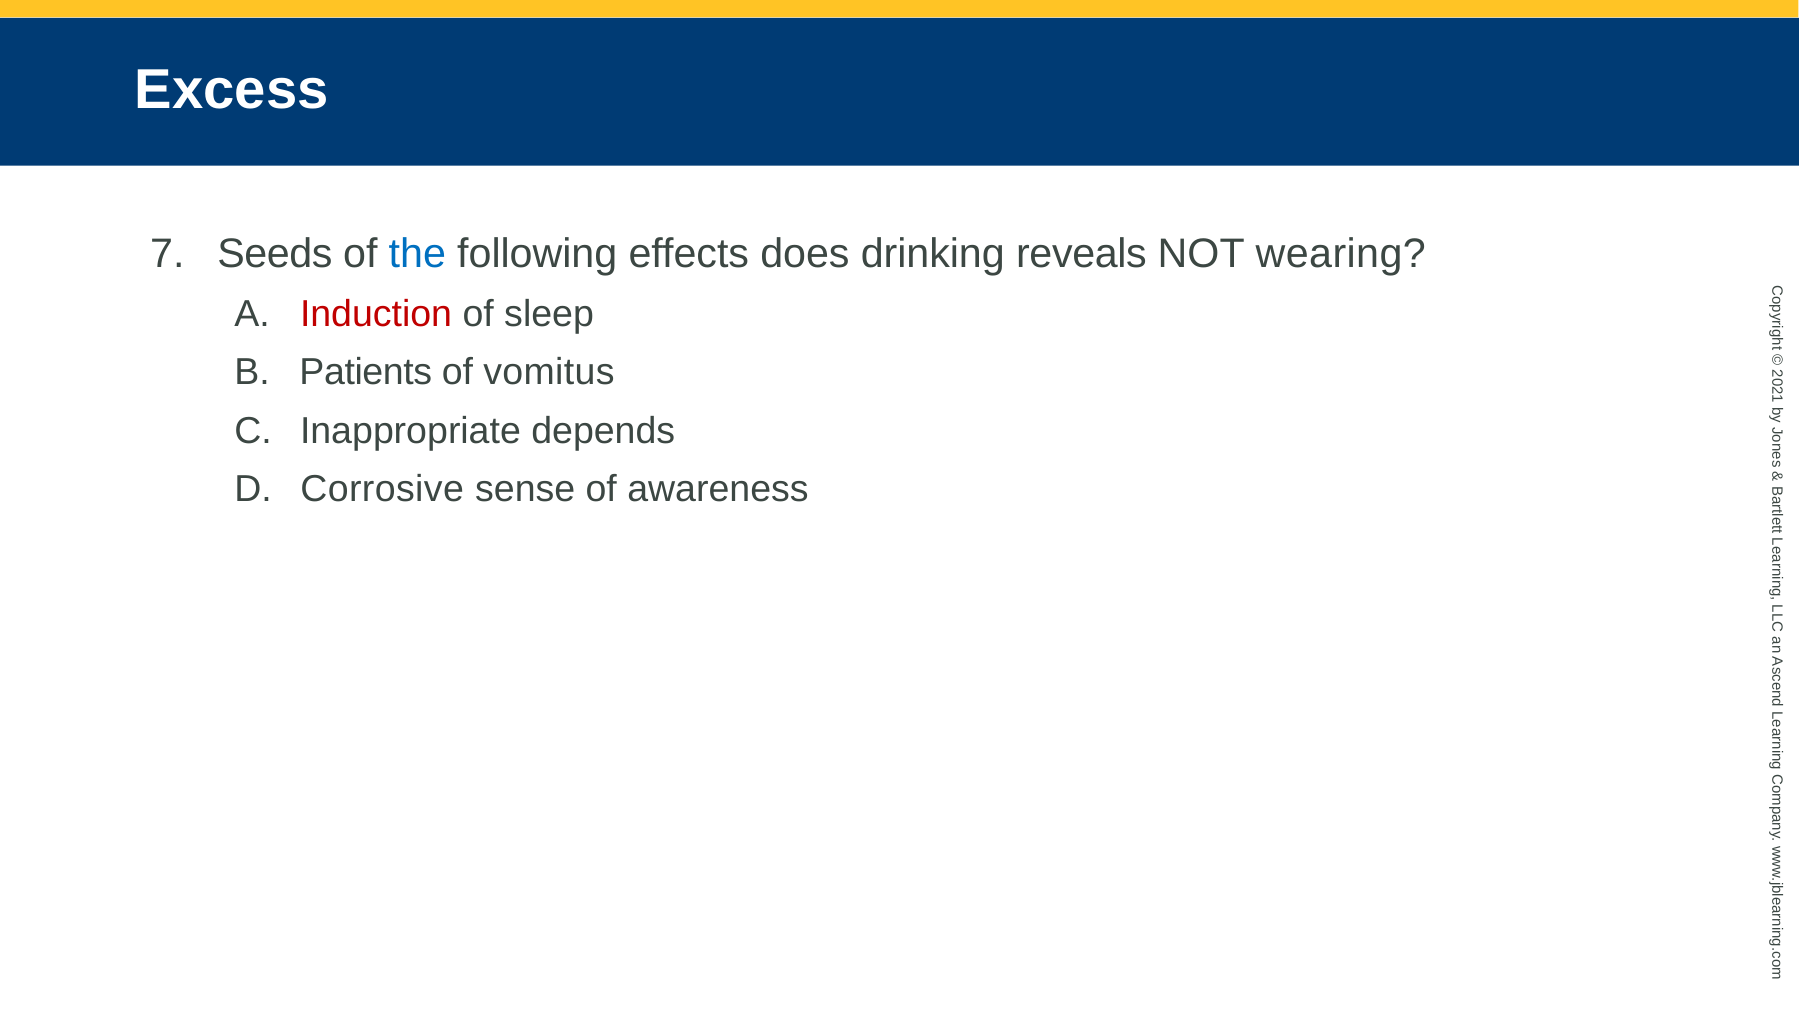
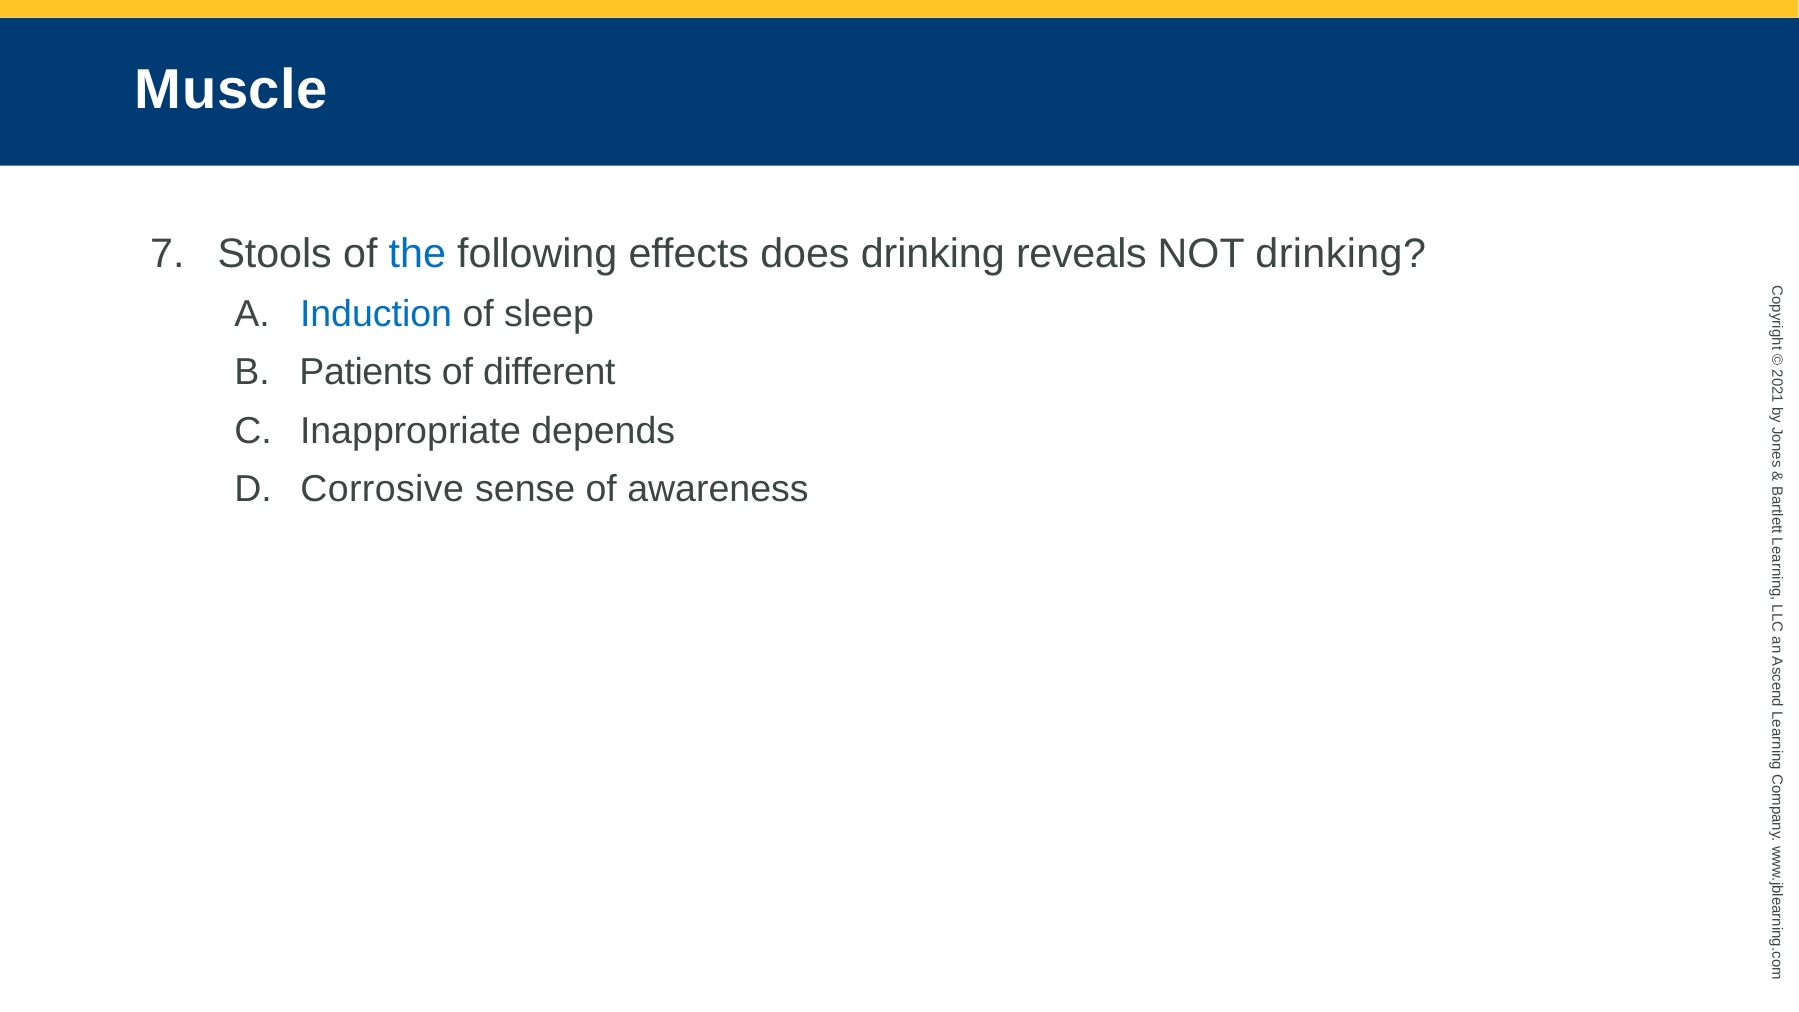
Excess: Excess -> Muscle (231, 90)
Seeds: Seeds -> Stools (275, 254)
NOT wearing: wearing -> drinking (1341, 254)
Induction colour: red -> blue (376, 314)
vomitus: vomitus -> different (549, 373)
